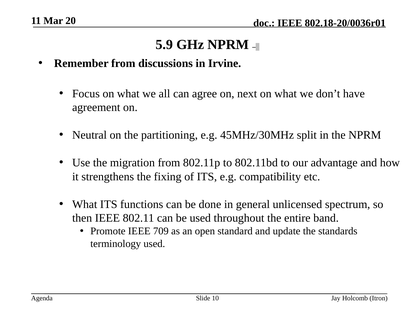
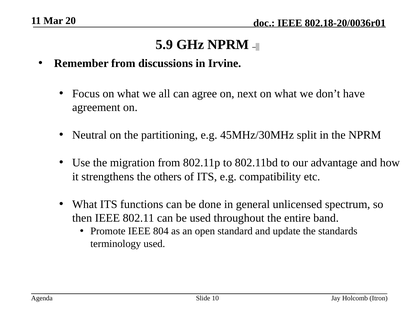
fixing: fixing -> others (168, 177)
709: 709 -> 804 (161, 231)
